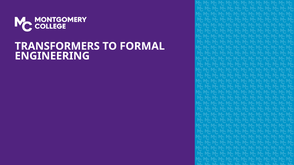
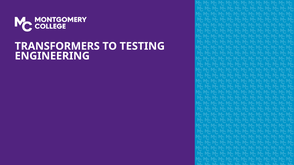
FORMAL: FORMAL -> TESTING (142, 46)
